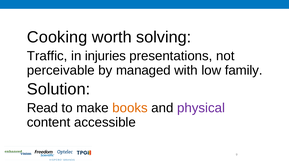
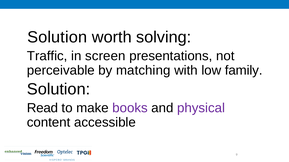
Cooking: Cooking -> Solution (57, 37)
injuries: injuries -> screen (105, 56)
managed: managed -> matching (143, 71)
books colour: orange -> purple (130, 108)
